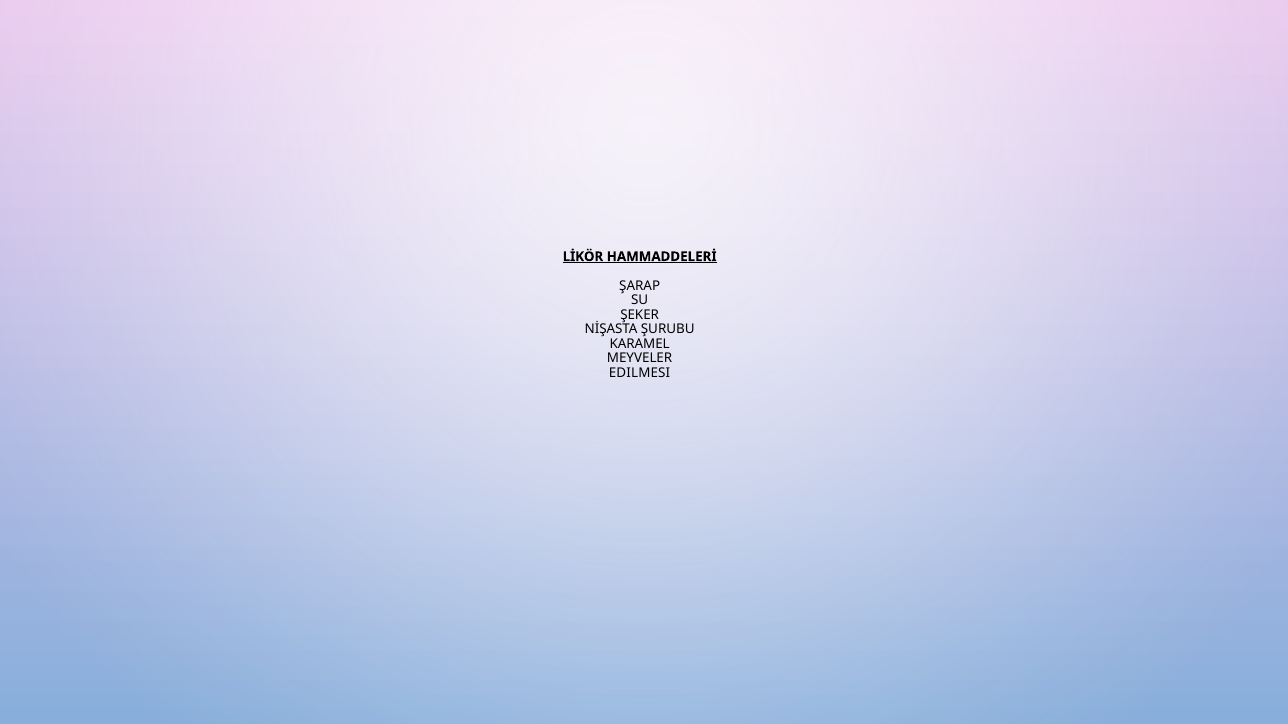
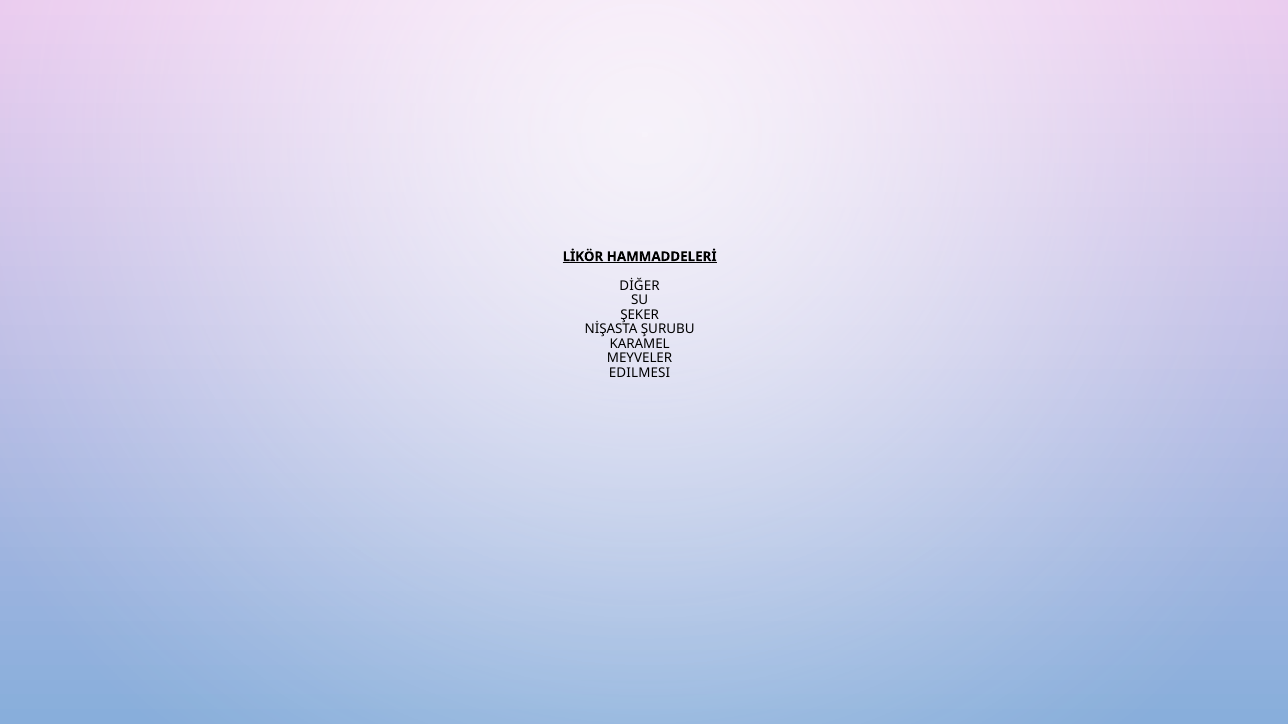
ŞARAP: ŞARAP -> DİĞER (640, 286)
